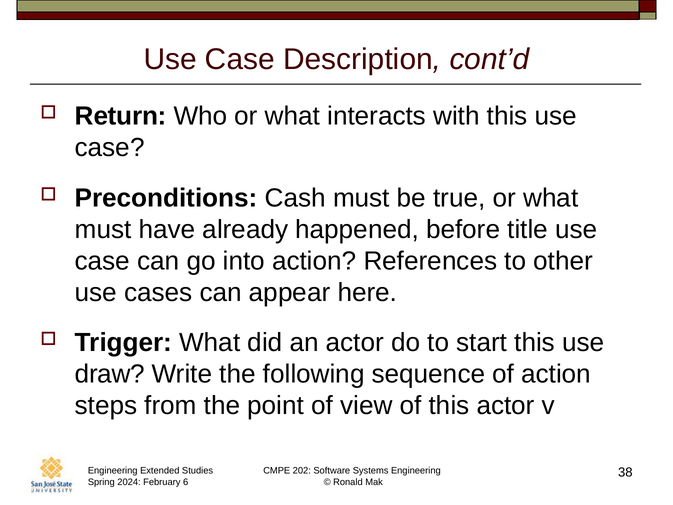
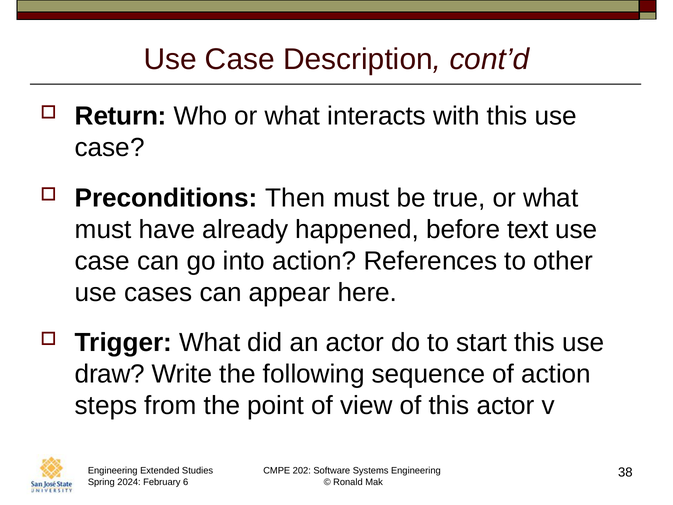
Cash: Cash -> Then (295, 198)
title: title -> text (528, 229)
